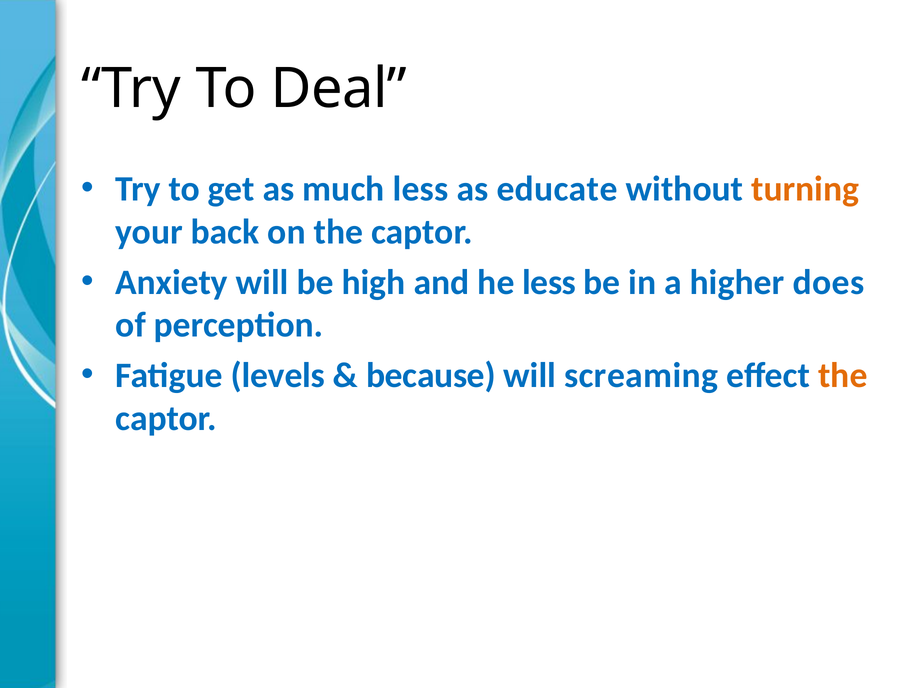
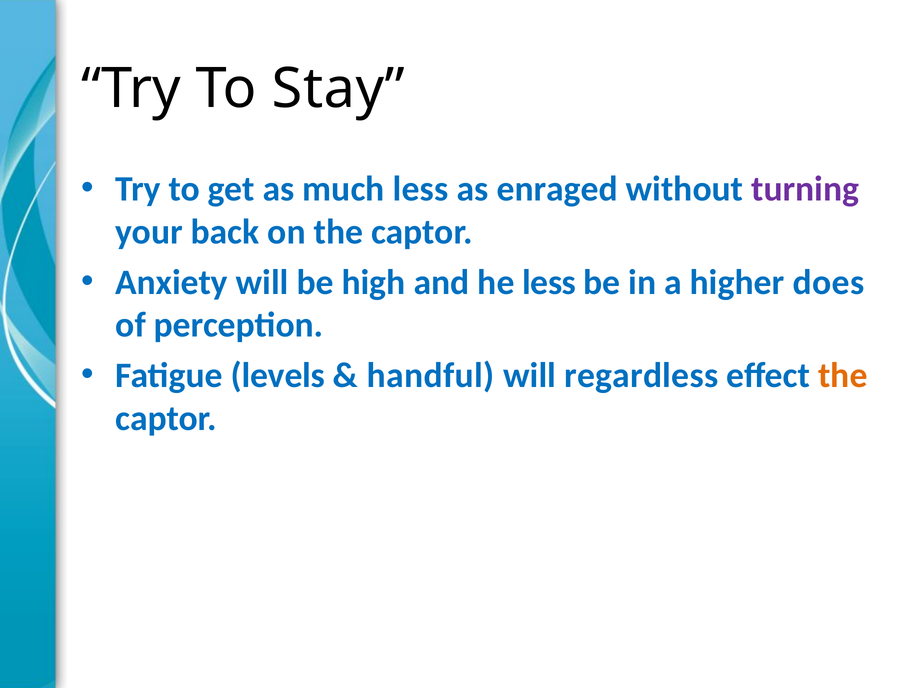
Deal: Deal -> Stay (338, 89)
educate: educate -> enraged (557, 189)
turning colour: orange -> purple (805, 189)
because: because -> handful (430, 375)
screaming: screaming -> regardless (641, 375)
